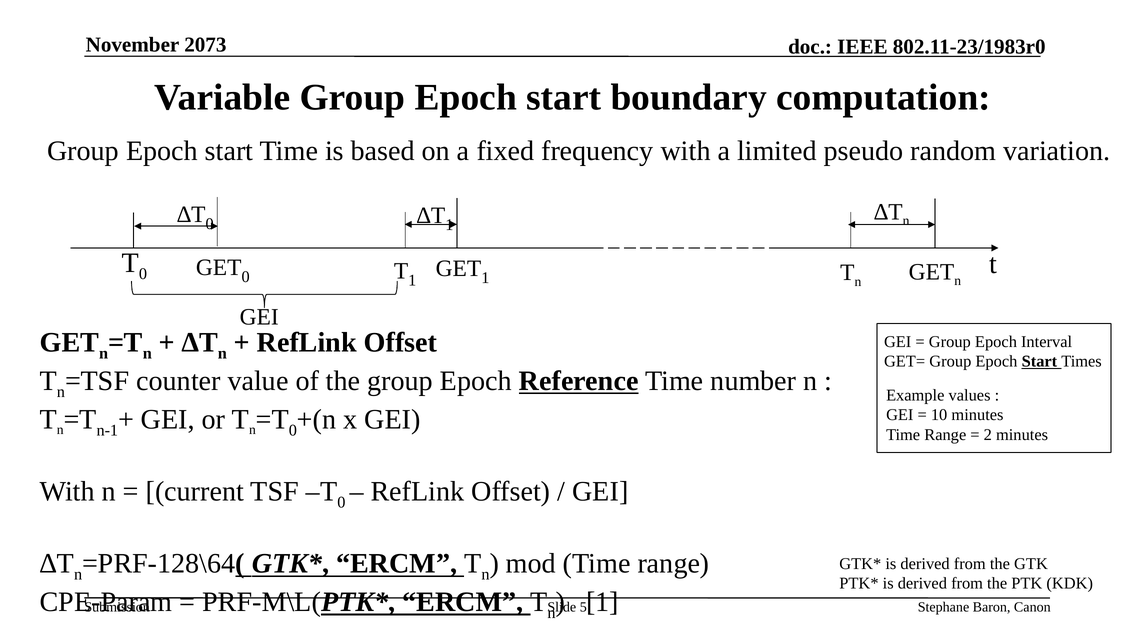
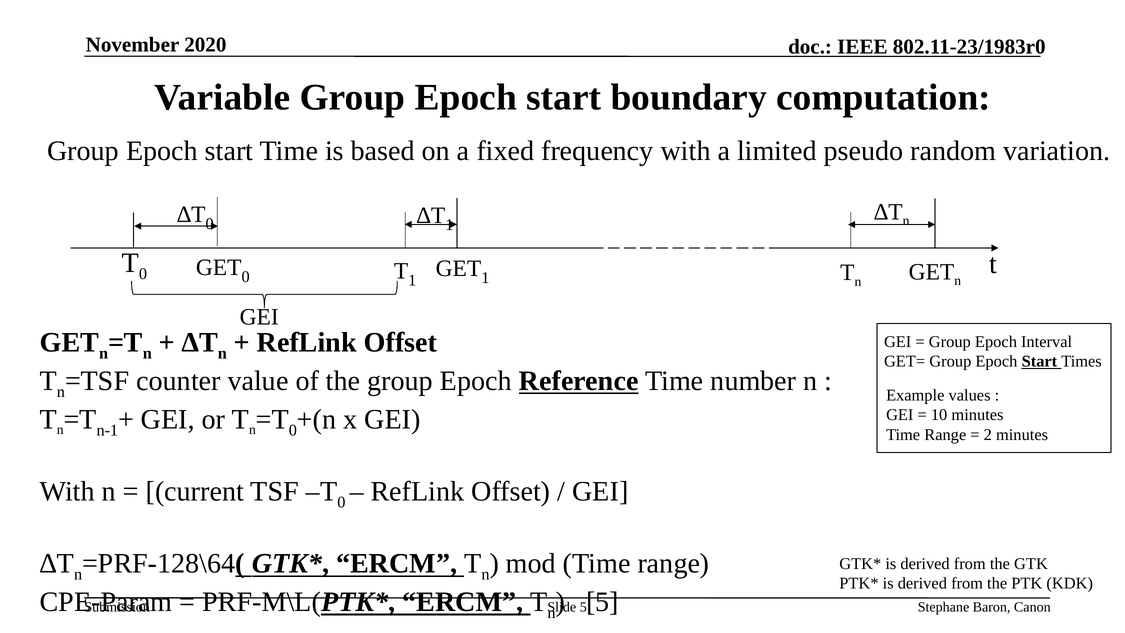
2073: 2073 -> 2020 (205, 45)
1: 1 -> 5 (602, 602)
